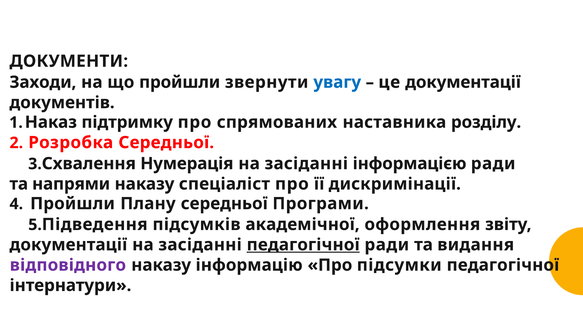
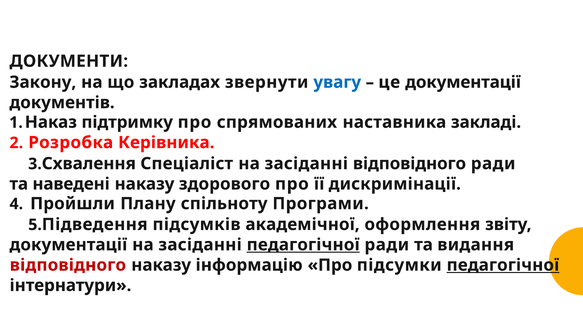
Заходи: Заходи -> Закону (43, 82)
що пройшли: пройшли -> закладах (180, 82)
розділу: розділу -> закладі (486, 122)
Розробка Середньої: Середньої -> Керівника (166, 143)
Нумерація: Нумерація -> Спеціаліст (187, 164)
засіданні інформацією: інформацією -> відповідного (409, 164)
напрями: напрями -> наведені (71, 184)
спеціаліст: спеціаліст -> здорового (224, 184)
Плану середньої: середньої -> спільноту (224, 204)
відповідного colour: purple -> red (68, 265)
педагогічної underline: none -> present (503, 265)
